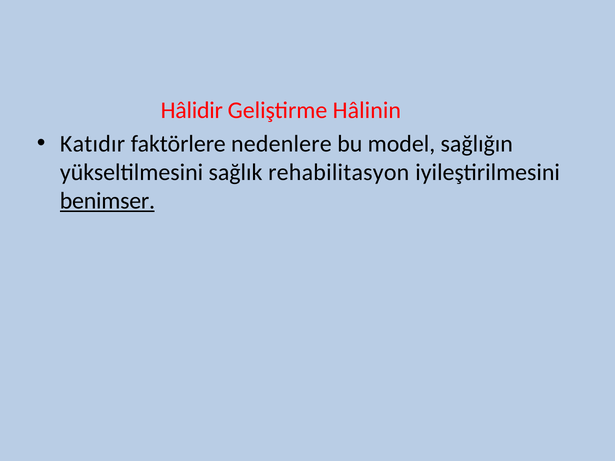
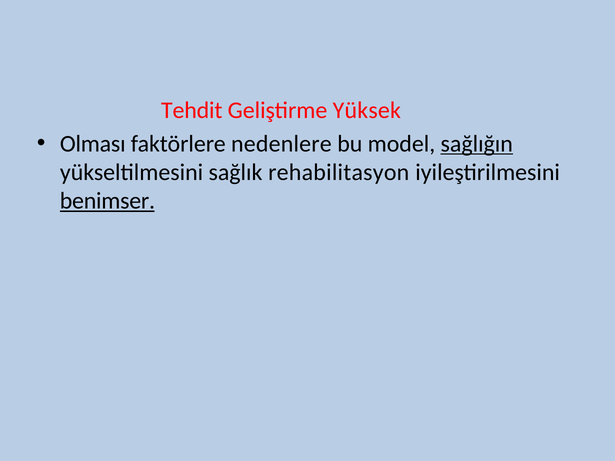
Hâlidir: Hâlidir -> Tehdit (192, 110)
Hâlinin: Hâlinin -> Yüksek (367, 110)
Katıdır: Katıdır -> Olması (93, 144)
sağlığın underline: none -> present (477, 144)
